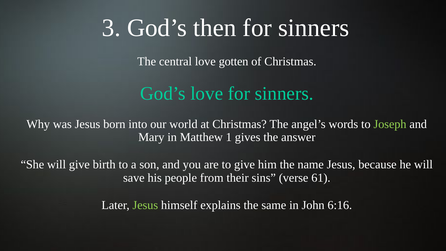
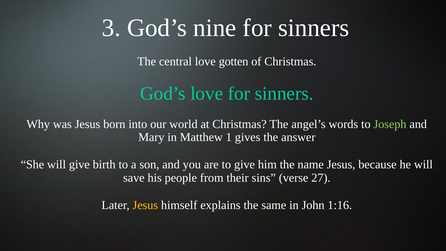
then: then -> nine (215, 28)
61: 61 -> 27 (321, 178)
Jesus colour: light green -> yellow (145, 205)
6:16: 6:16 -> 1:16 (340, 205)
